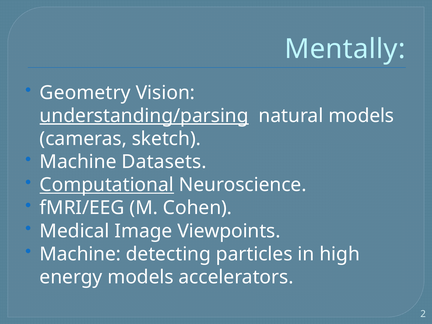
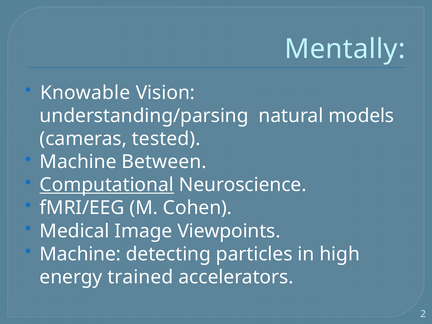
Geometry: Geometry -> Knowable (85, 93)
understanding/parsing underline: present -> none (144, 116)
sketch: sketch -> tested (166, 139)
Datasets: Datasets -> Between (164, 162)
energy models: models -> trained (140, 277)
